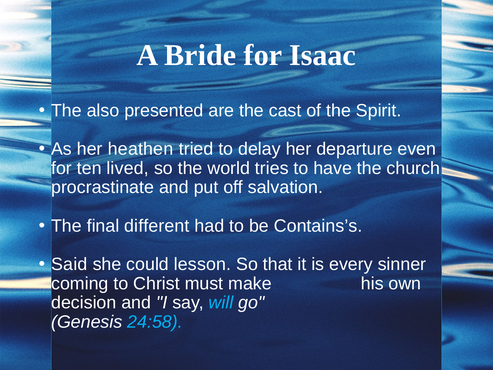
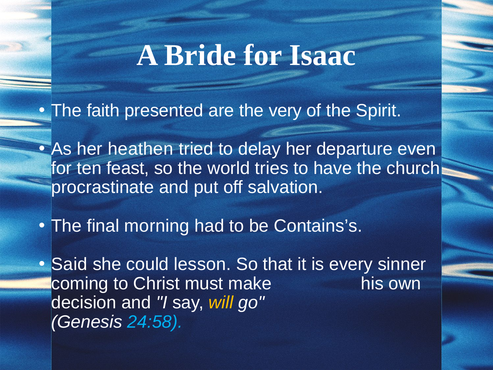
also: also -> faith (103, 110)
cast: cast -> very (285, 110)
lived: lived -> feast (128, 168)
different: different -> morning (157, 226)
will colour: light blue -> yellow (221, 303)
